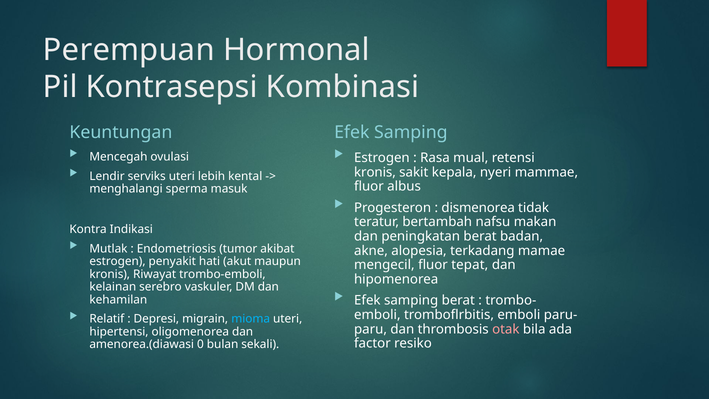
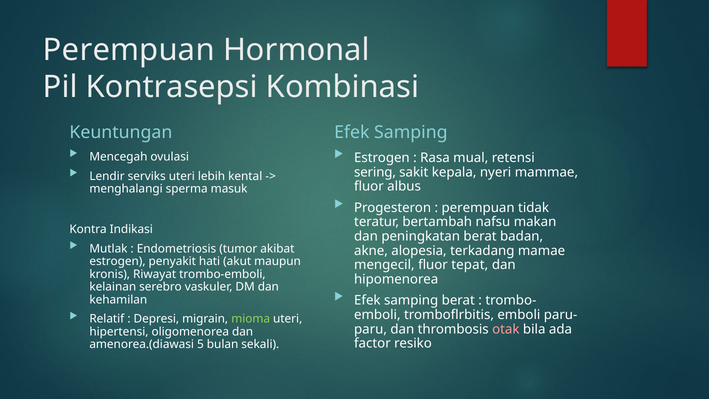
kronis: kronis -> sering (375, 172)
dismenorea: dismenorea -> perempuan (478, 208)
mioma colour: light blue -> light green (251, 319)
0: 0 -> 5 (200, 344)
